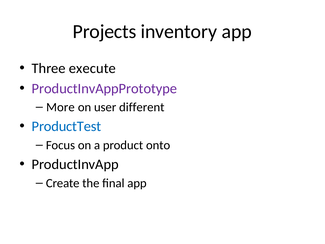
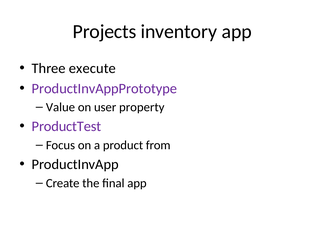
More: More -> Value (60, 107)
different: different -> property (142, 107)
ProductTest colour: blue -> purple (66, 126)
onto: onto -> from (158, 145)
